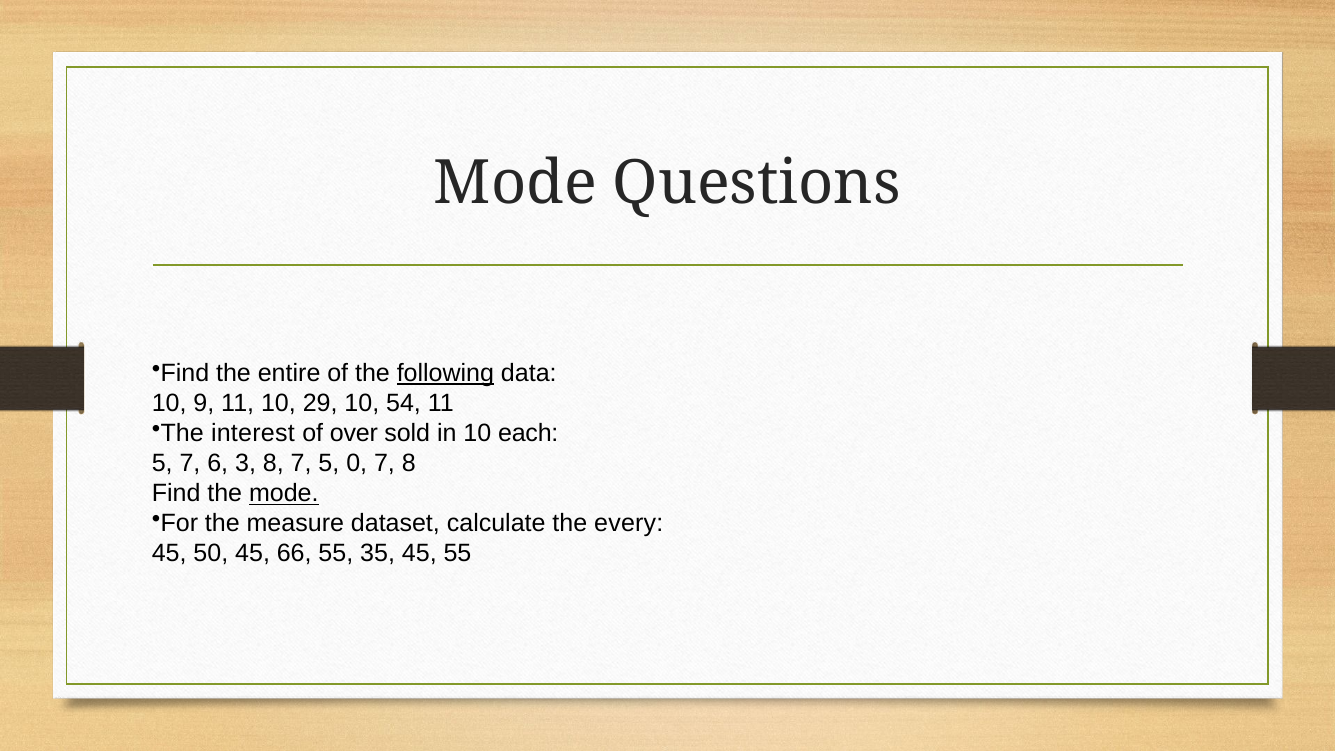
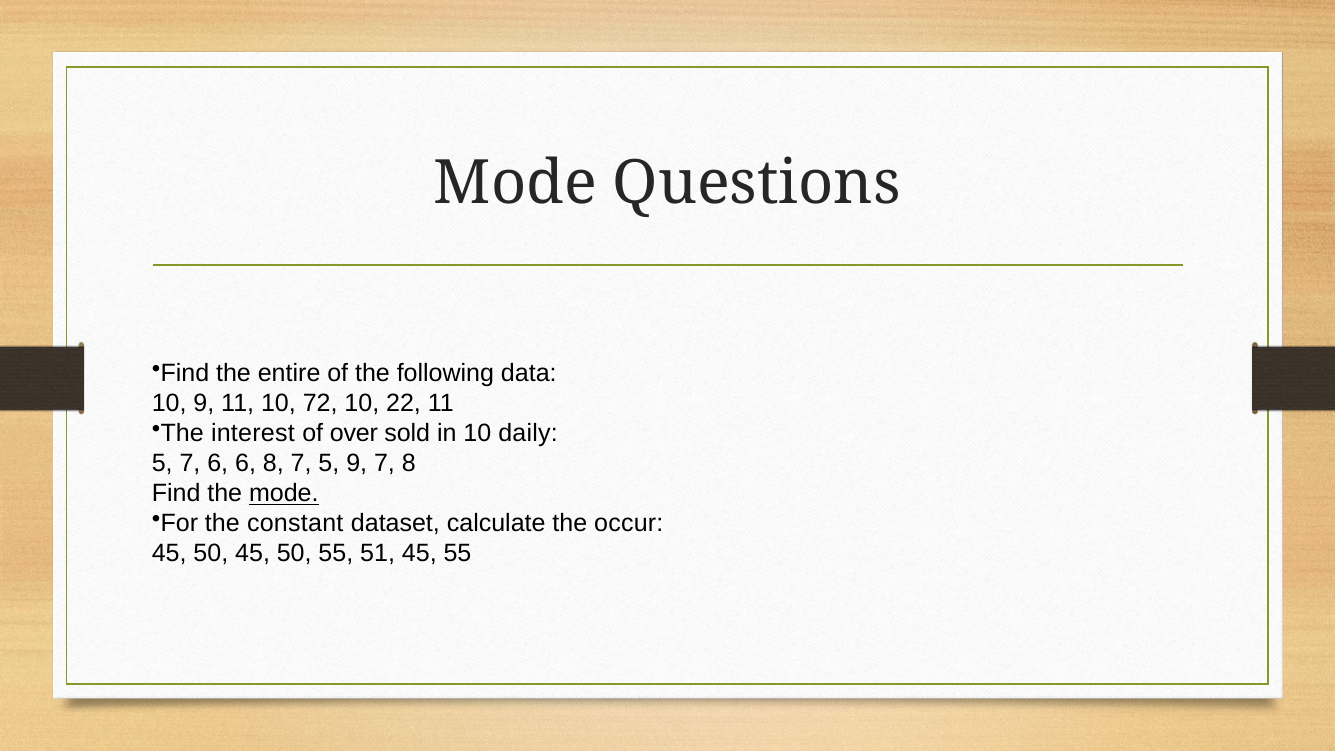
following underline: present -> none (445, 373)
29: 29 -> 72 (320, 403)
54: 54 -> 22 (404, 403)
each: each -> daily (528, 433)
6 3: 3 -> 6 (246, 463)
5 0: 0 -> 9 (357, 463)
measure: measure -> constant (295, 524)
every: every -> occur (629, 524)
50 45 66: 66 -> 50 (294, 554)
35: 35 -> 51 (378, 554)
